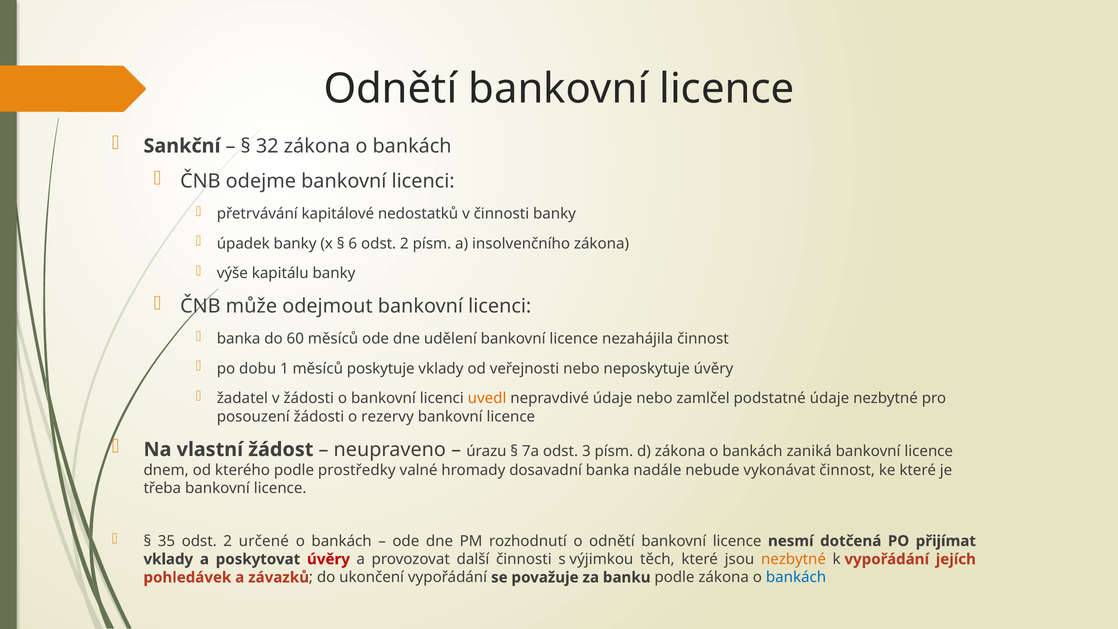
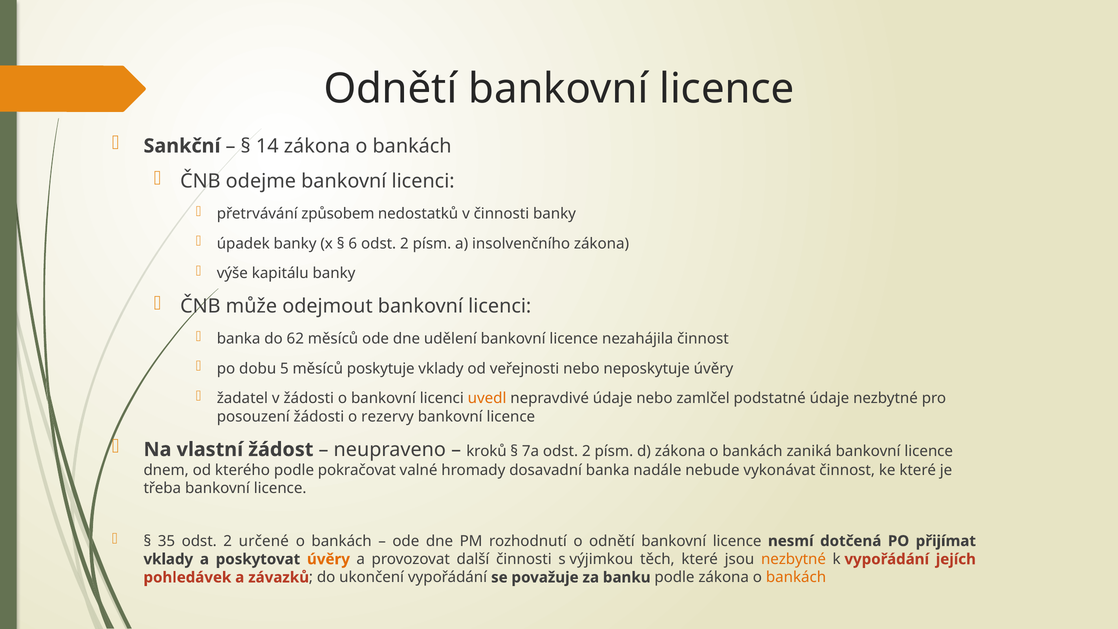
32: 32 -> 14 (267, 146)
kapitálové: kapitálové -> způsobem (338, 214)
60: 60 -> 62 (295, 339)
1: 1 -> 5 (284, 368)
úrazu: úrazu -> kroků (486, 451)
7a odst 3: 3 -> 2 (586, 451)
prostředky: prostředky -> pokračovat (357, 470)
úvěry colour: red -> orange (328, 559)
bankách colour: blue -> orange (796, 577)
